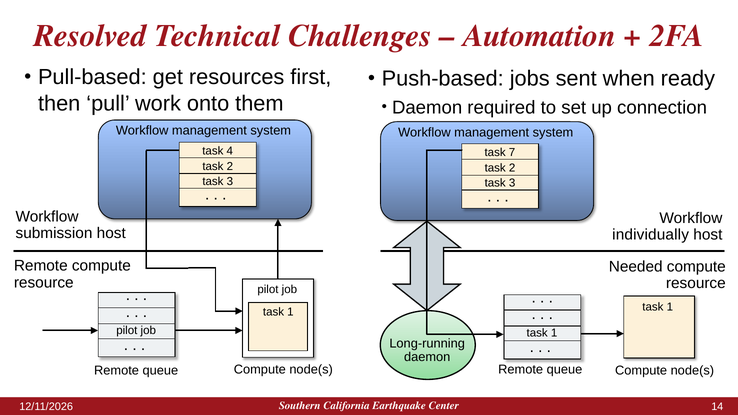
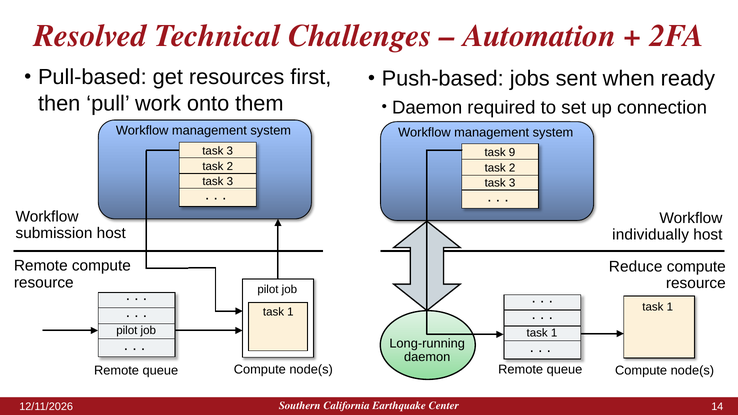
4: 4 -> 3 (230, 151)
7: 7 -> 9 (512, 153)
Needed: Needed -> Reduce (636, 267)
